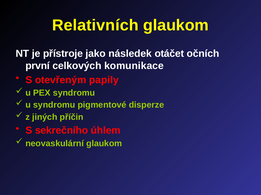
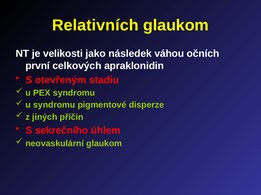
přístroje: přístroje -> velikosti (63, 54)
otáčet: otáčet -> váhou (169, 54)
komunikace: komunikace -> apraklonidin (134, 66)
papily: papily -> stadiu (104, 80)
